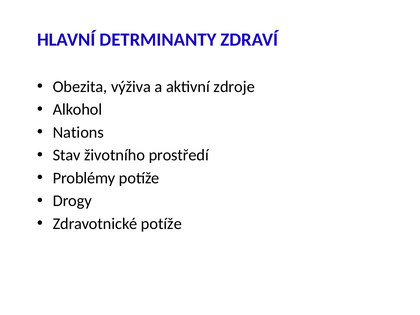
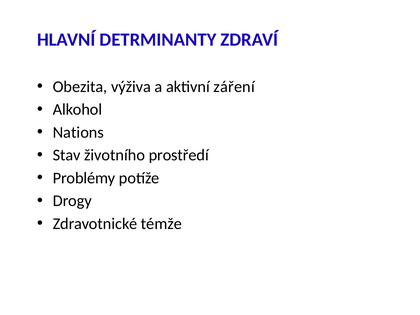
zdroje: zdroje -> záření (234, 87)
Zdravotnické potíže: potíže -> témže (161, 224)
